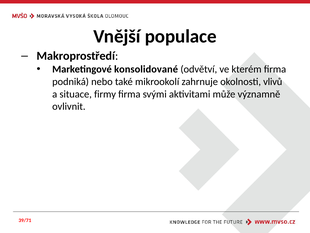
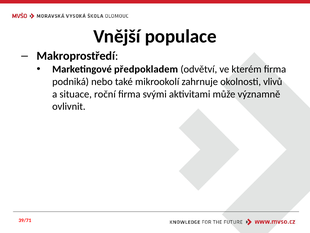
konsolidované: konsolidované -> předpokladem (146, 69)
firmy: firmy -> roční (105, 94)
